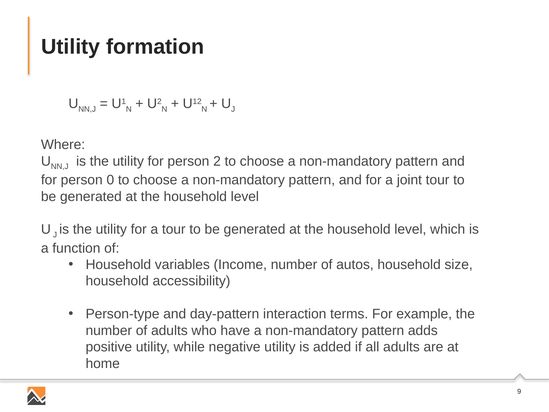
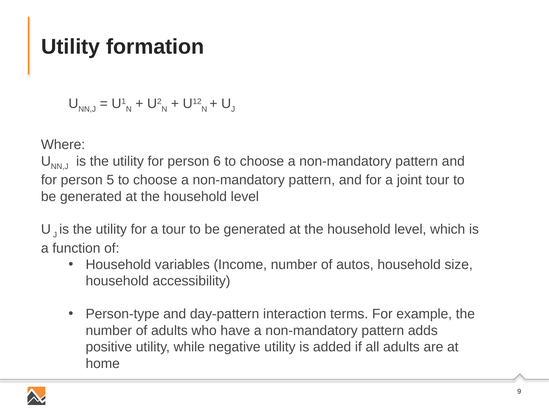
2: 2 -> 6 (217, 161)
0: 0 -> 5 (110, 180)
